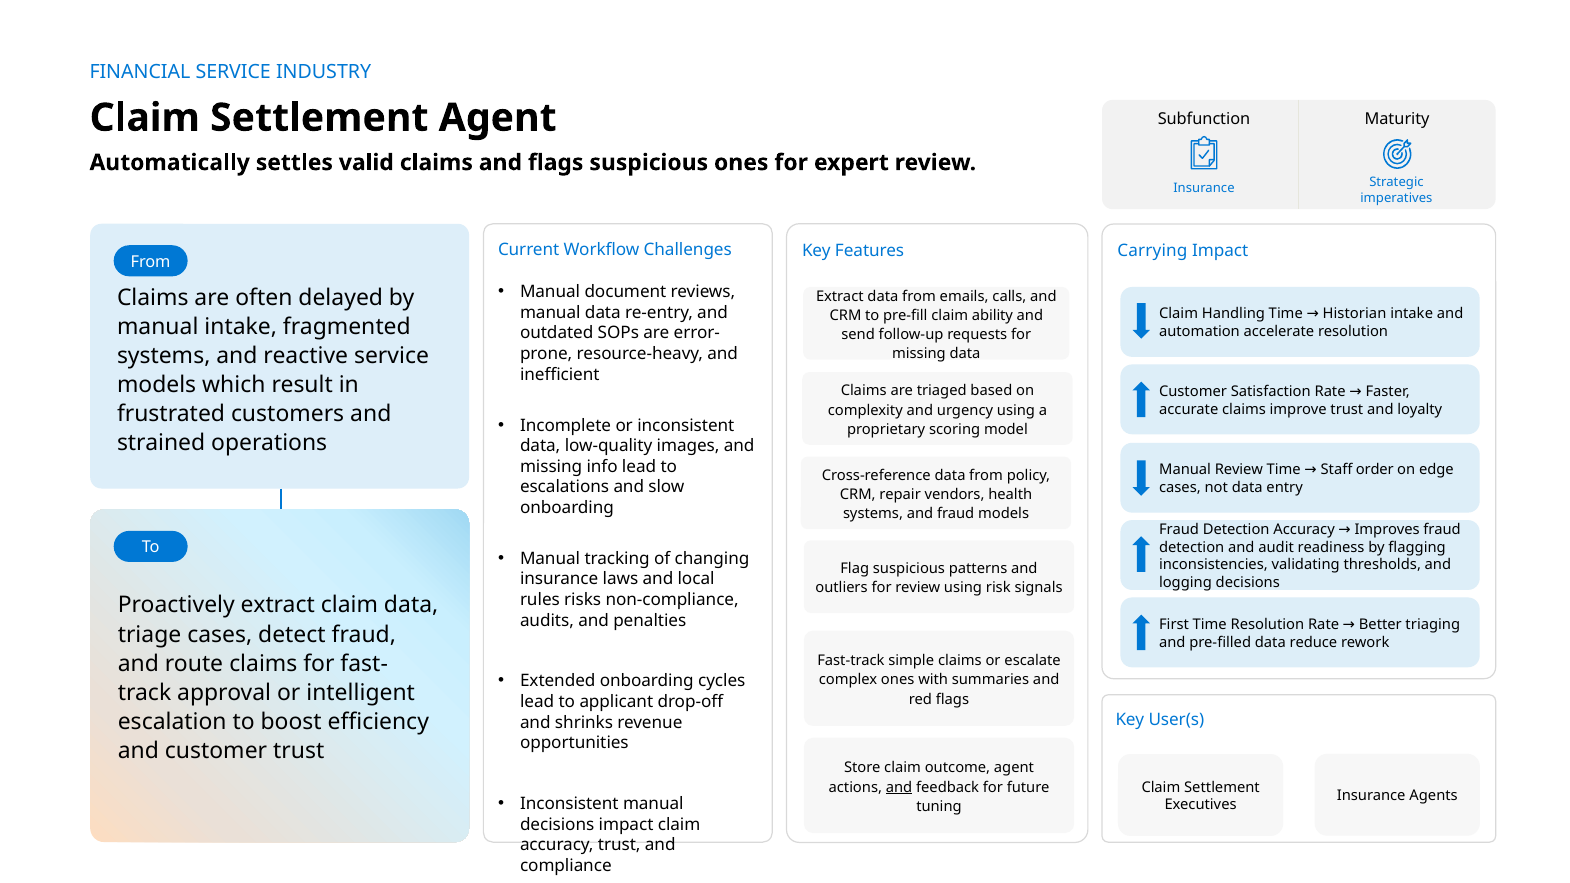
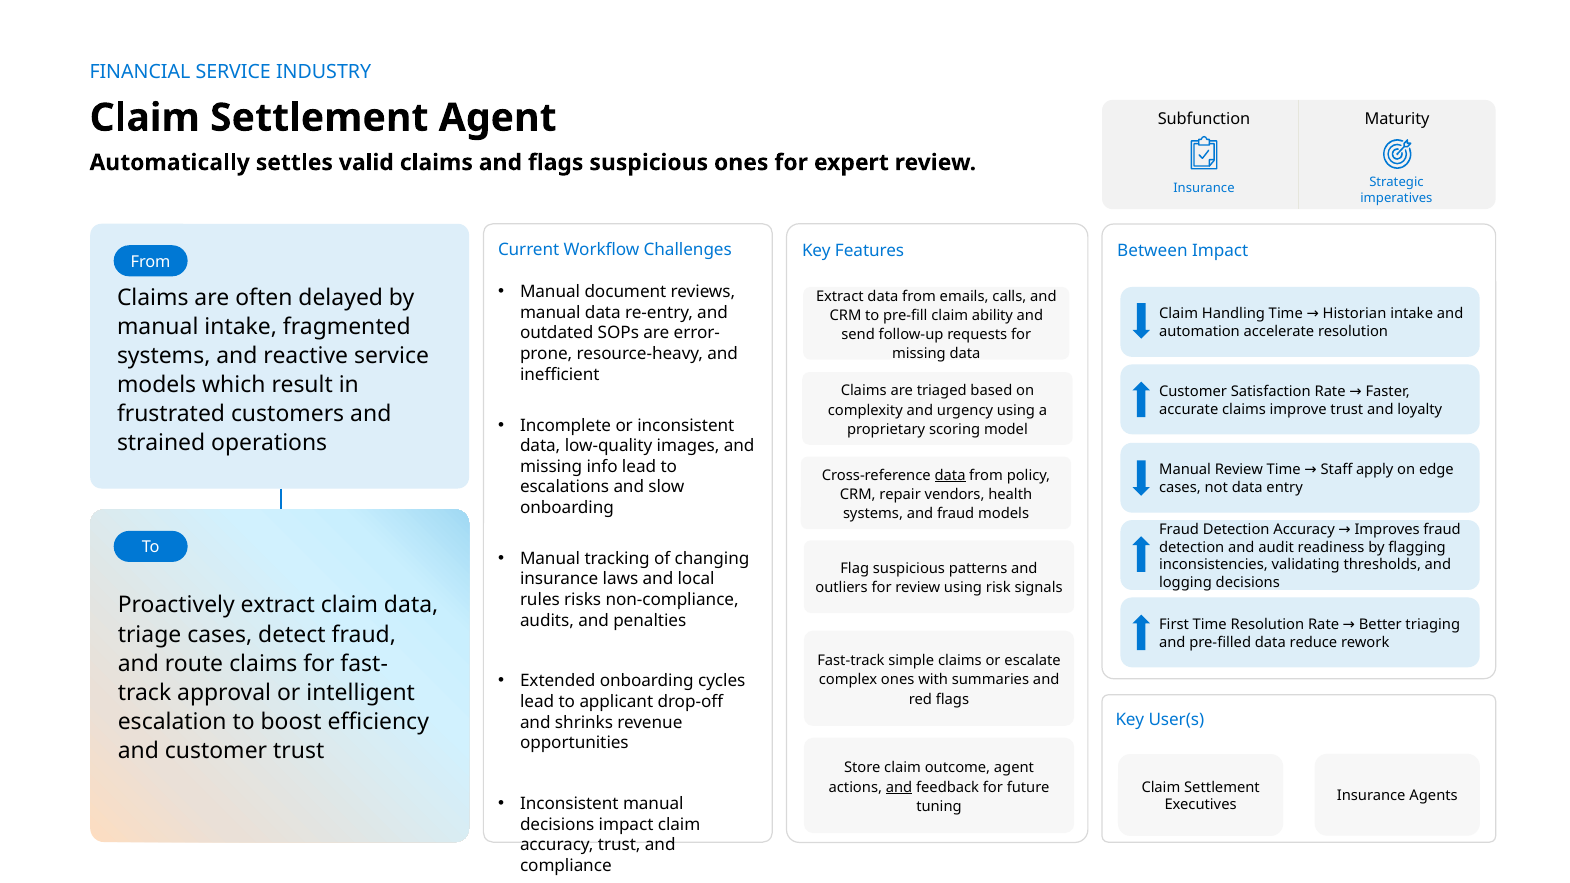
Carrying: Carrying -> Between (1152, 251)
order: order -> apply (1375, 470)
data underline: none -> present (950, 475)
